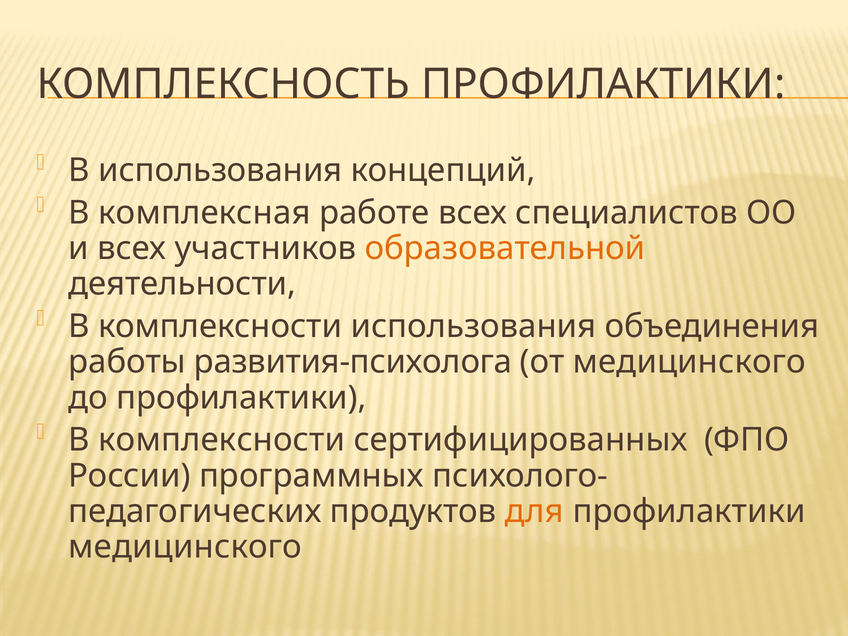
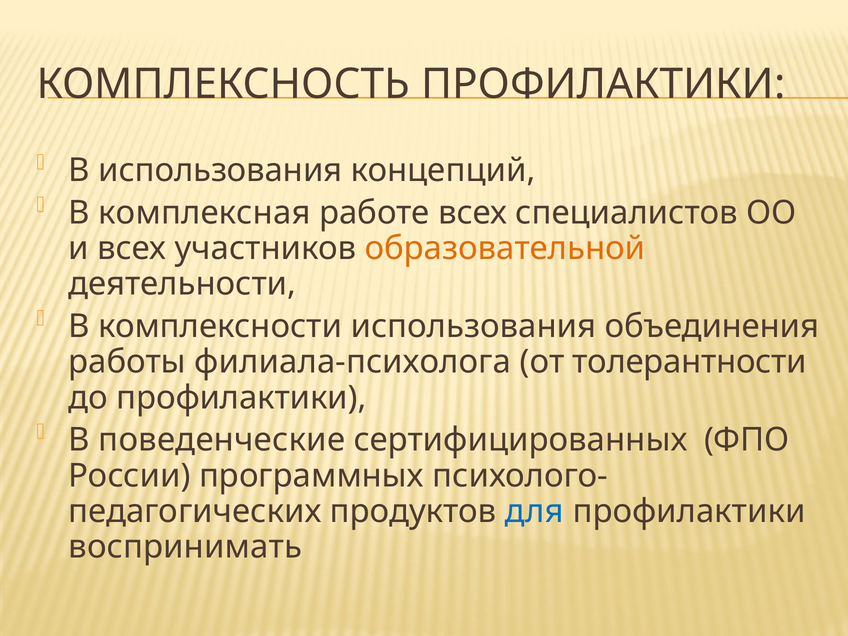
развития-психолога: развития-психолога -> филиала-психолога (353, 362)
от медицинского: медицинского -> толерантности (690, 362)
комплексности: комплексности -> поведенческие (222, 440)
для colour: orange -> blue (534, 511)
медицинского: медицинского -> воспринимать (185, 547)
